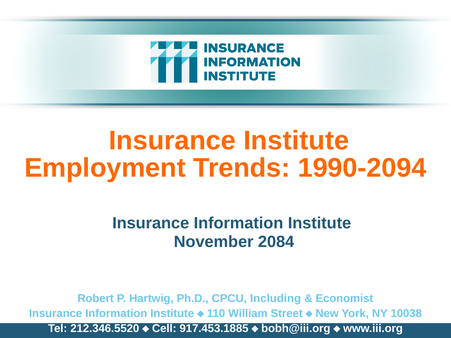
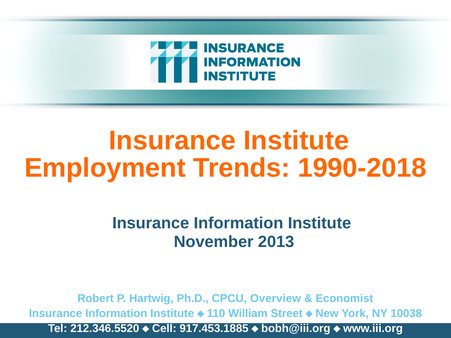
1990-2094: 1990-2094 -> 1990-2018 (362, 168)
2084: 2084 -> 2013 (276, 242)
Including: Including -> Overview (276, 299)
